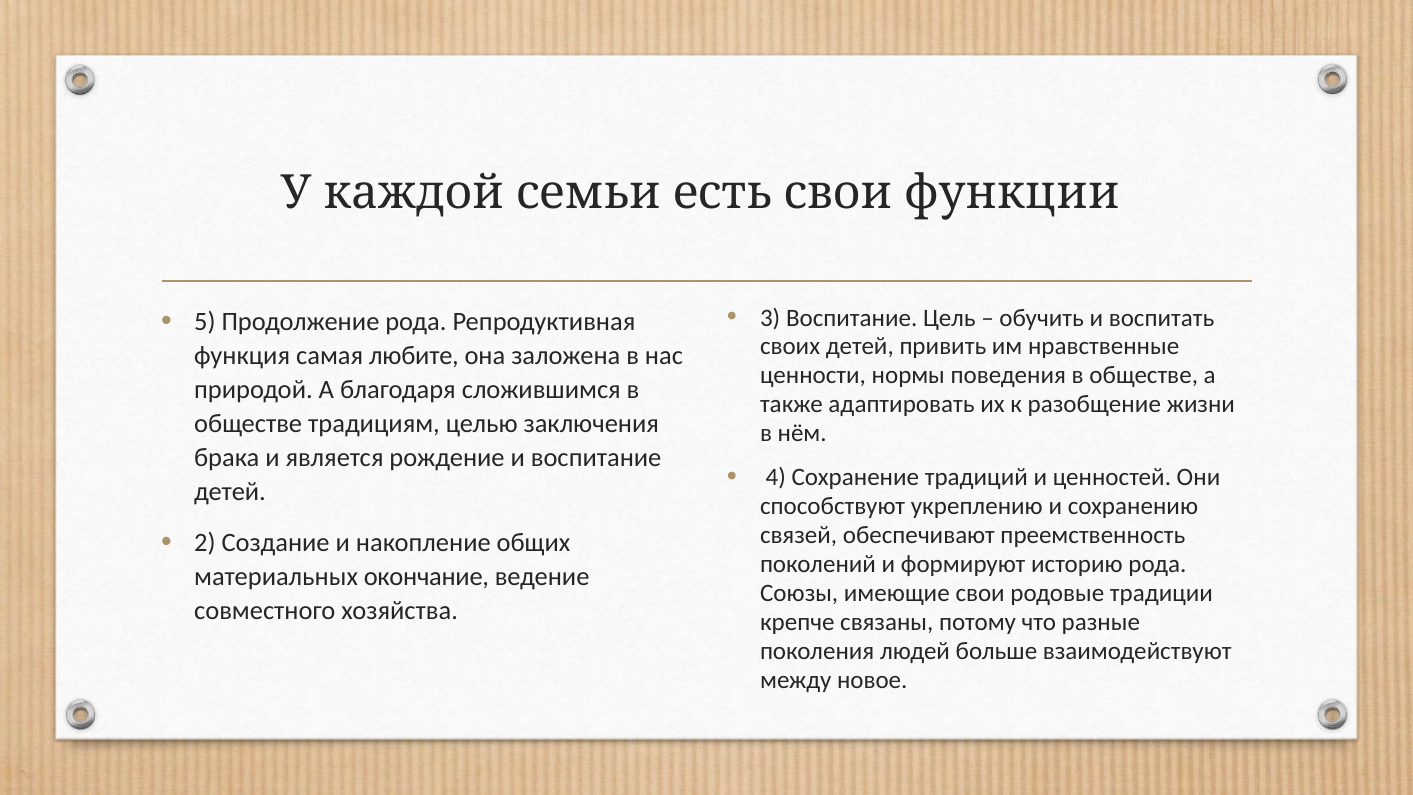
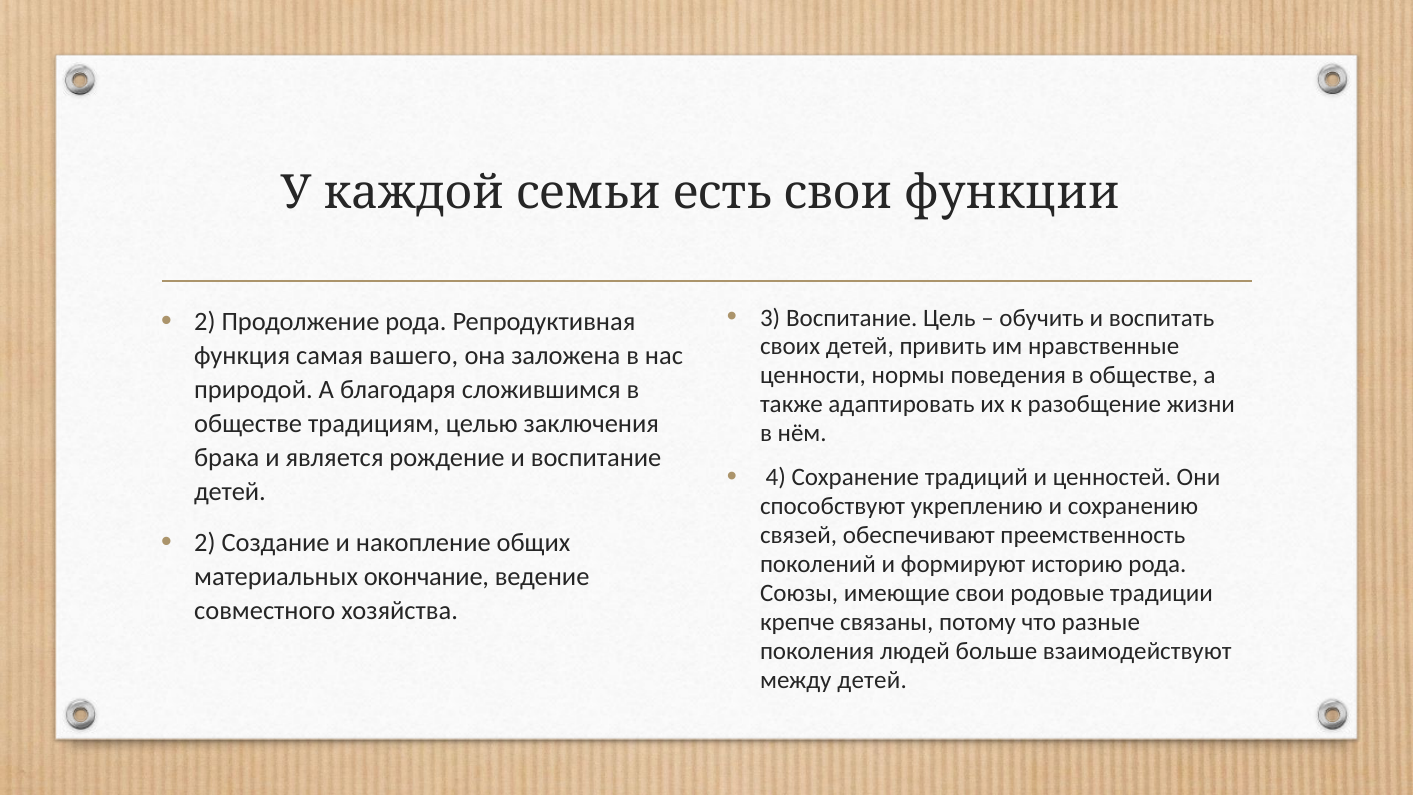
5: 5 -> 2 (205, 322)
любите: любите -> вашего (414, 356)
между новое: новое -> детей (872, 680)
